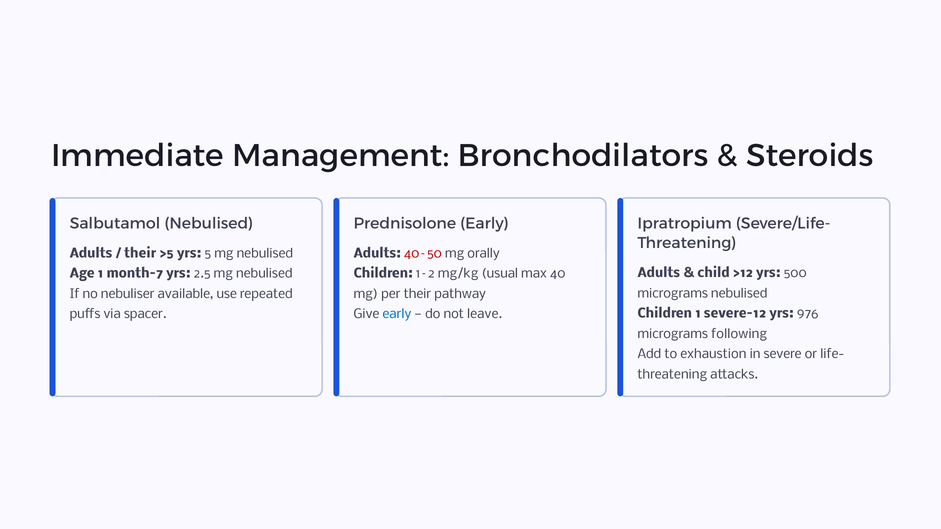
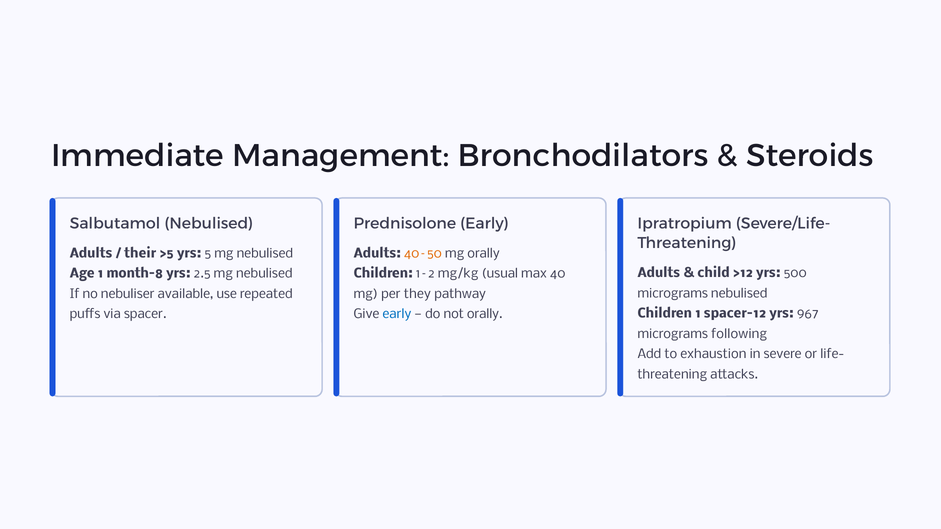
40–50 colour: red -> orange (423, 254)
month–7: month–7 -> month–8 (135, 274)
per their: their -> they (417, 294)
severe–12: severe–12 -> spacer–12 (735, 314)
976: 976 -> 967 (808, 314)
not leave: leave -> orally (485, 314)
